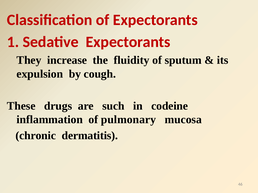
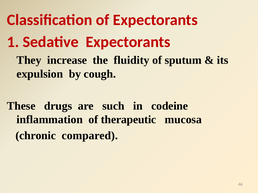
pulmonary: pulmonary -> therapeutic (129, 120)
dermatitis: dermatitis -> compared (90, 136)
